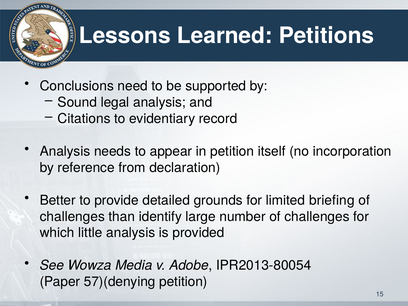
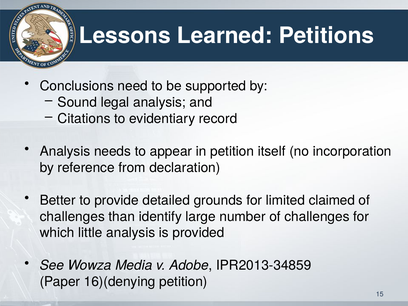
briefing: briefing -> claimed (332, 200)
IPR2013-80054: IPR2013-80054 -> IPR2013-34859 (264, 265)
57)(denying: 57)(denying -> 16)(denying (120, 282)
